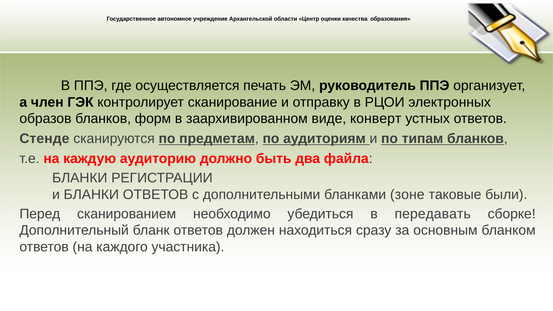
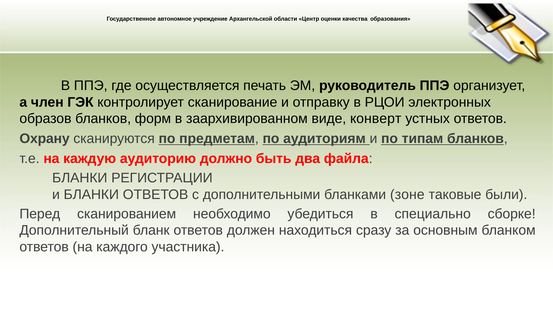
Стенде: Стенде -> Охрану (45, 139)
передавать: передавать -> специально (433, 214)
